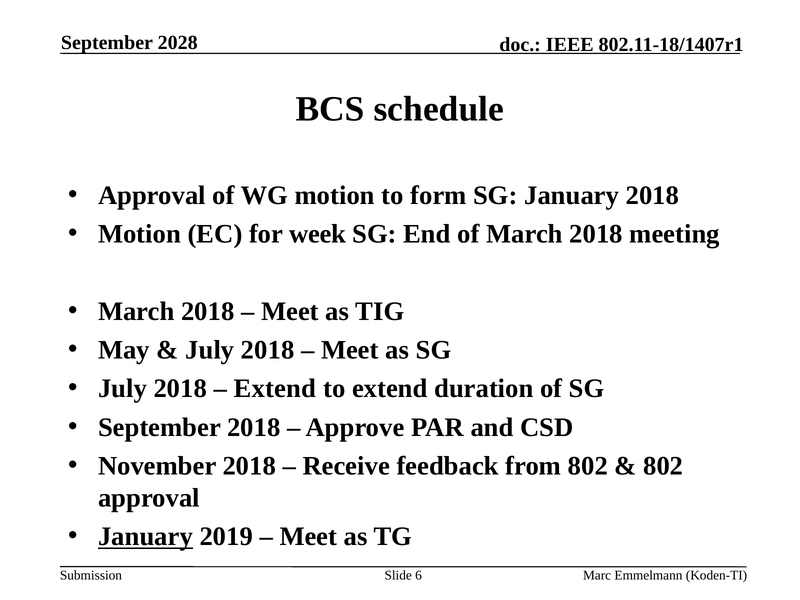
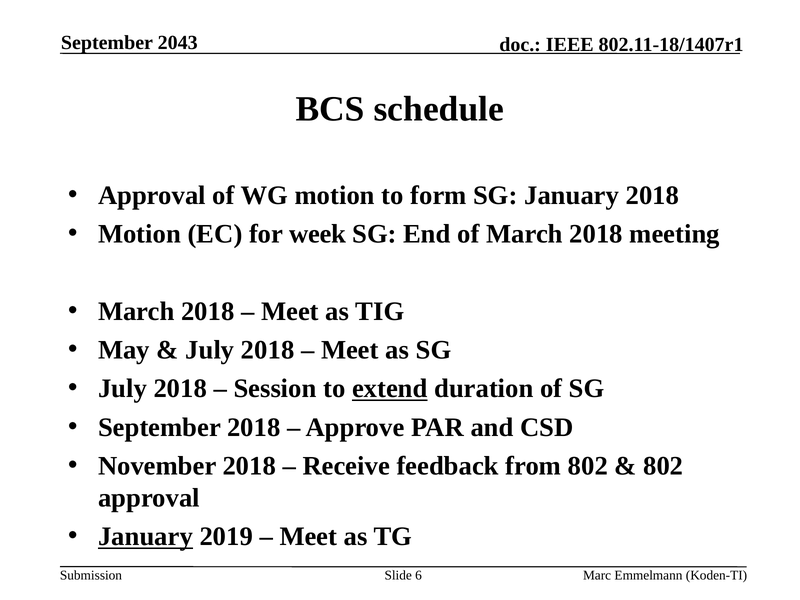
2028: 2028 -> 2043 (178, 42)
Extend: Extend -> Session (275, 389)
extend underline: none -> present (390, 389)
